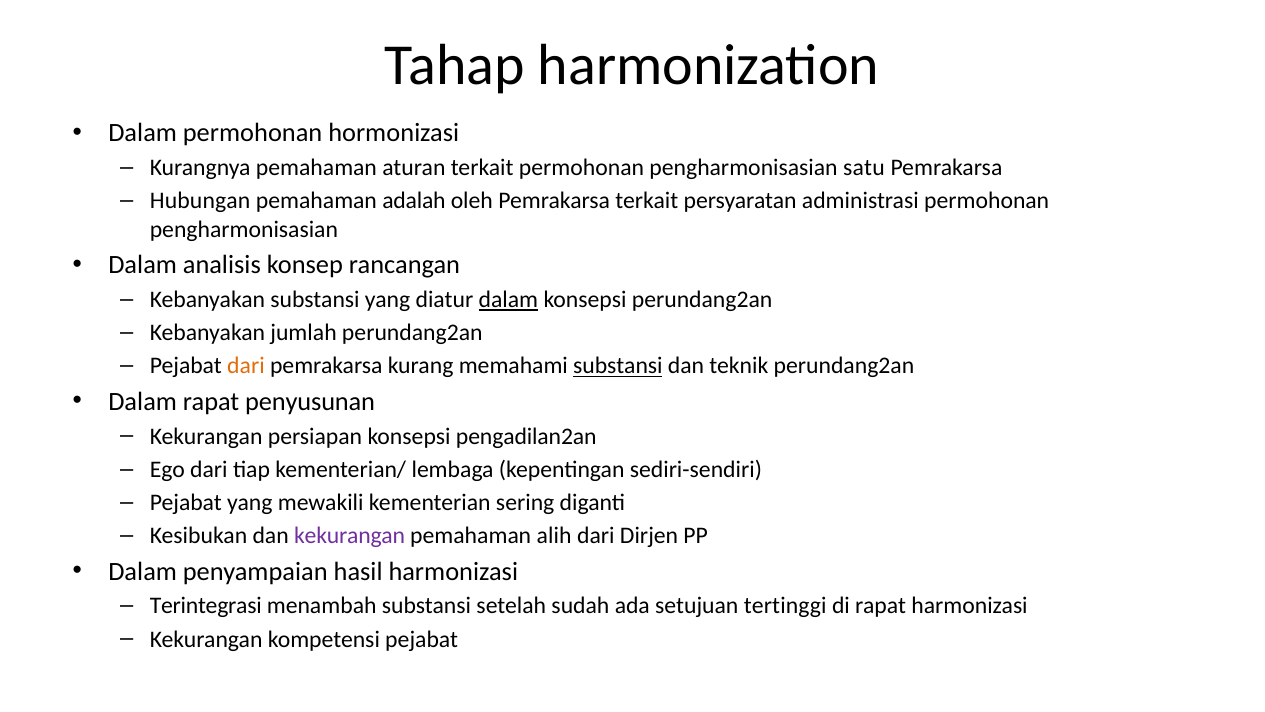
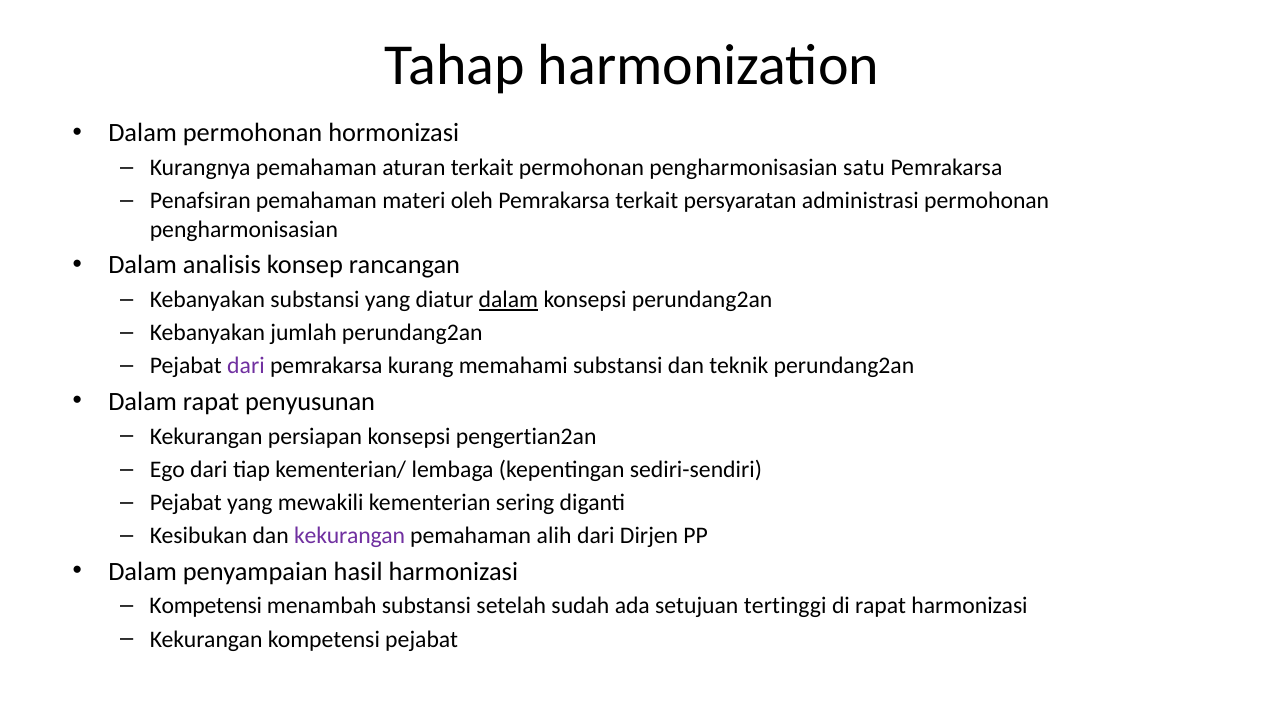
Hubungan: Hubungan -> Penafsiran (200, 201)
adalah: adalah -> materi (414, 201)
dari colour: orange -> purple (246, 366)
substansi underline: present -> none (618, 366)
pengadilan2an: pengadilan2an -> pengertian2an (526, 436)
Terintegrasi: Terintegrasi -> Kompetensi (206, 606)
